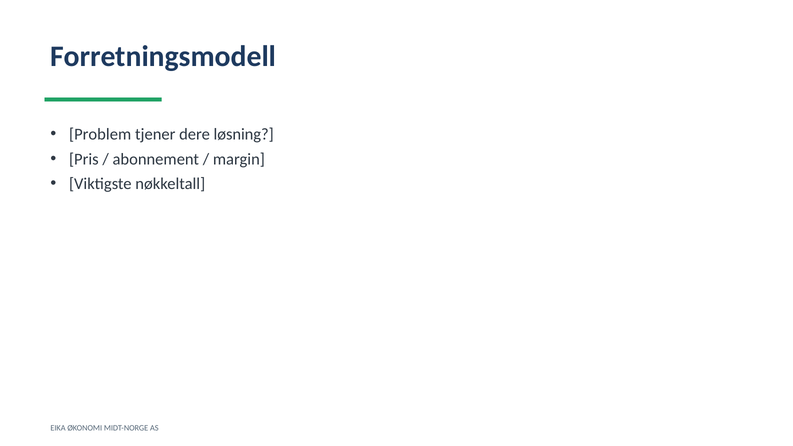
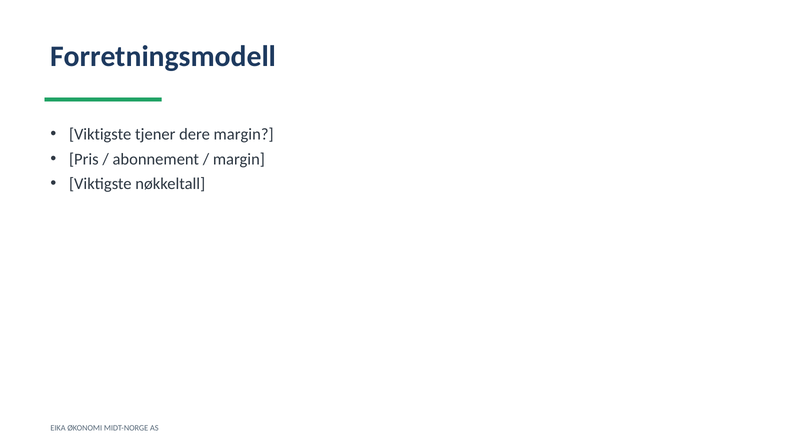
Problem: Problem -> Viktigste (100, 134)
dere løsning: løsning -> margin (244, 134)
